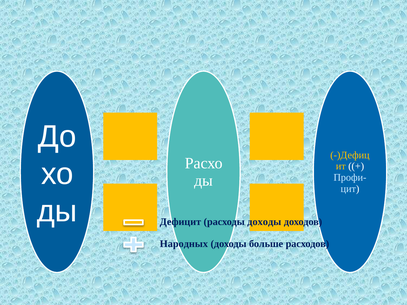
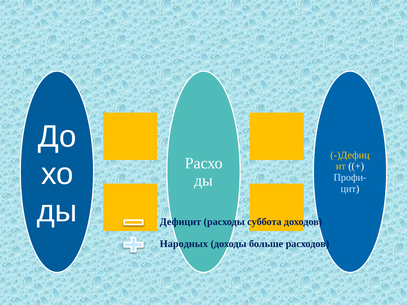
расходы доходы: доходы -> суббота (264, 222)
